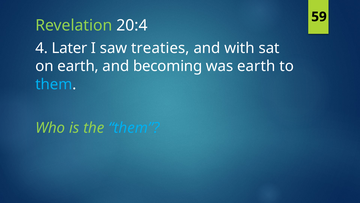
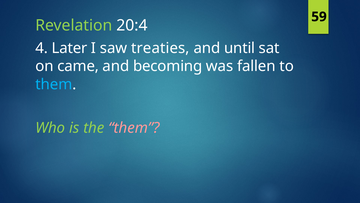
with: with -> until (240, 48)
on earth: earth -> came (78, 66)
was earth: earth -> fallen (256, 66)
them colour: light blue -> pink (134, 128)
